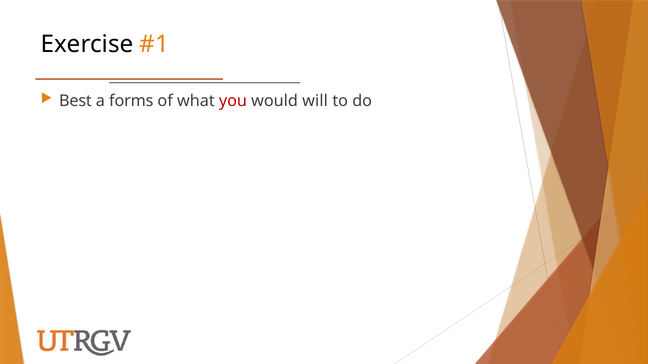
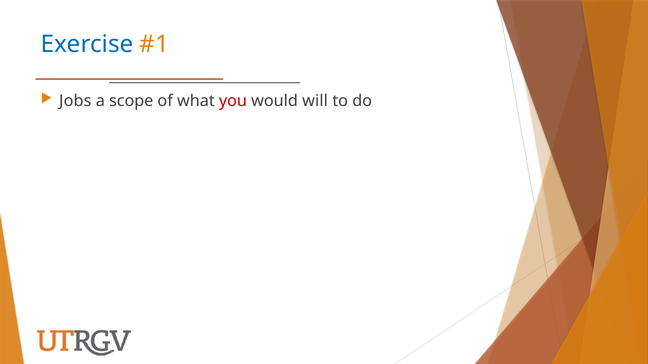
Exercise colour: black -> blue (87, 44)
Best: Best -> Jobs (75, 101)
forms: forms -> scope (131, 101)
